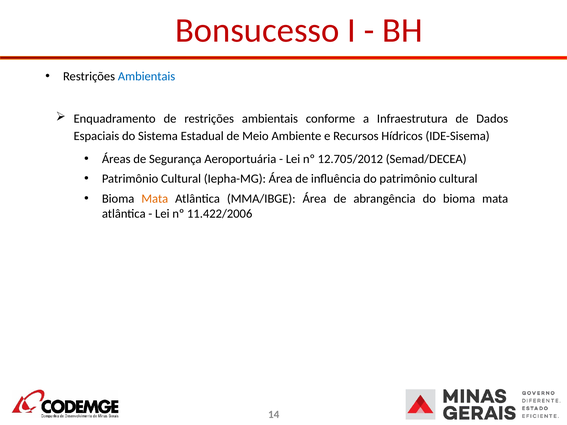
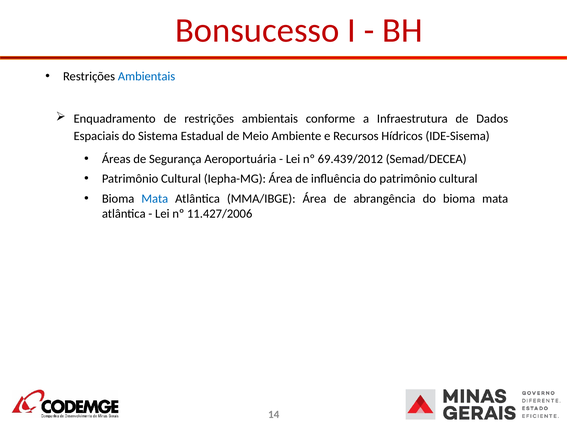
12.705/2012: 12.705/2012 -> 69.439/2012 (350, 159)
Mata colour: orange -> blue (155, 199)
11.422/2006: 11.422/2006 -> 11.427/2006 (220, 214)
